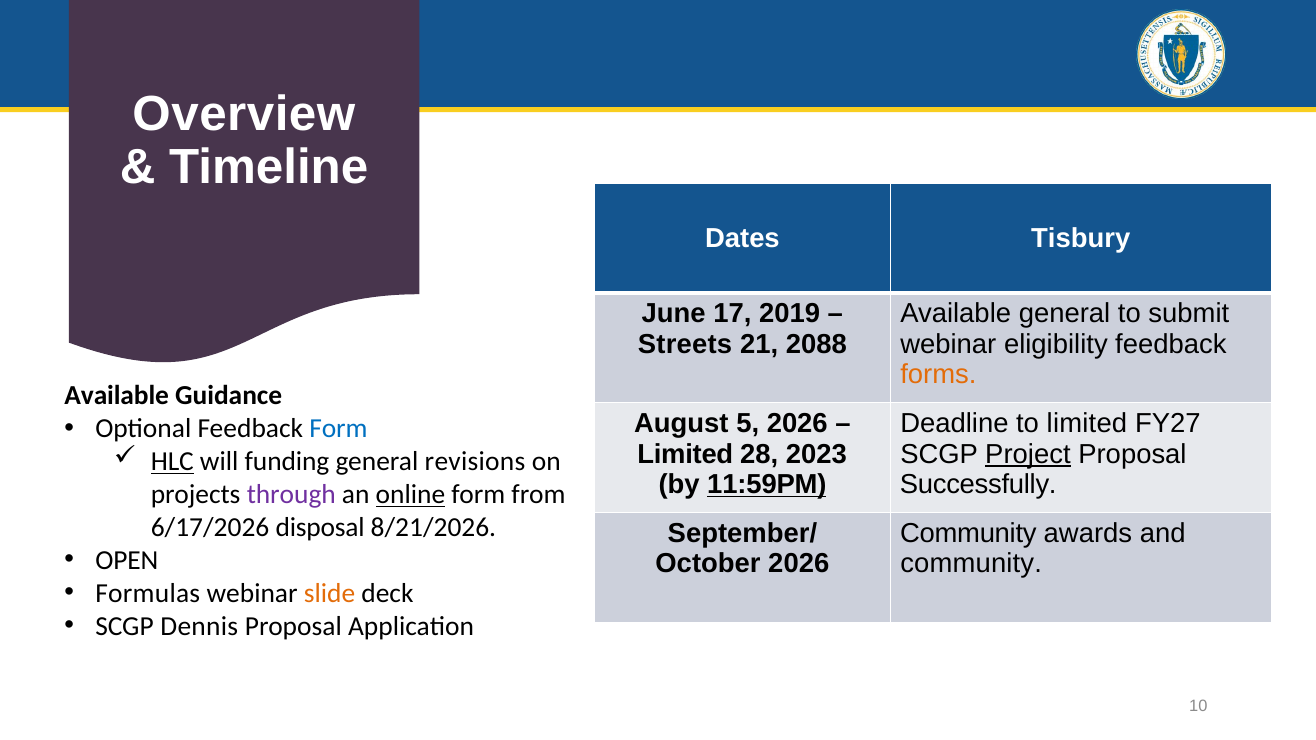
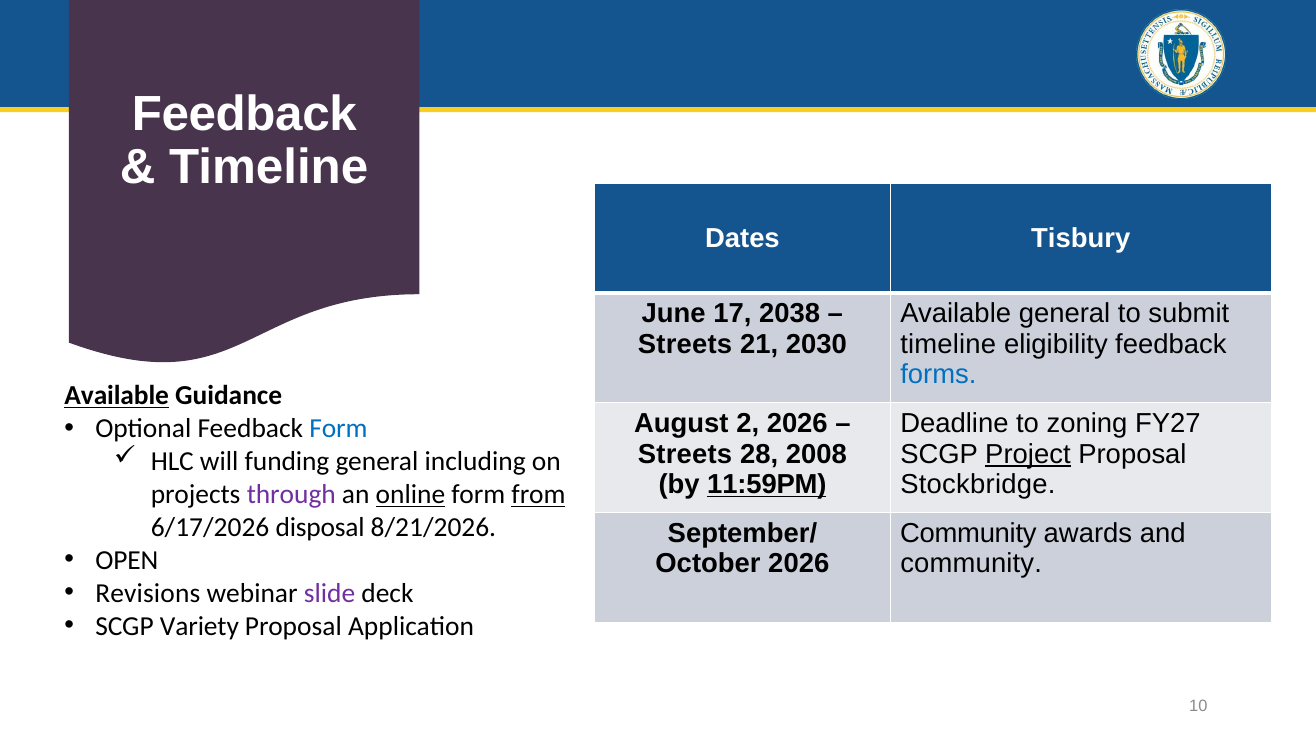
Overview: Overview -> Feedback (244, 114)
2019: 2019 -> 2038 (790, 314)
2088: 2088 -> 2030 (816, 344)
webinar: webinar -> timeline (948, 344)
forms colour: orange -> blue (938, 375)
Available underline: none -> present (117, 396)
5: 5 -> 2 (748, 424)
to limited: limited -> zoning (1087, 424)
Limited: Limited -> Streets (685, 454)
2023: 2023 -> 2008 (816, 454)
HLC underline: present -> none (172, 462)
revisions: revisions -> including (475, 462)
Successfully: Successfully -> Stockbridge (978, 485)
from underline: none -> present (538, 495)
Formulas: Formulas -> Revisions (148, 593)
slide colour: orange -> purple (329, 593)
Dennis: Dennis -> Variety (199, 626)
